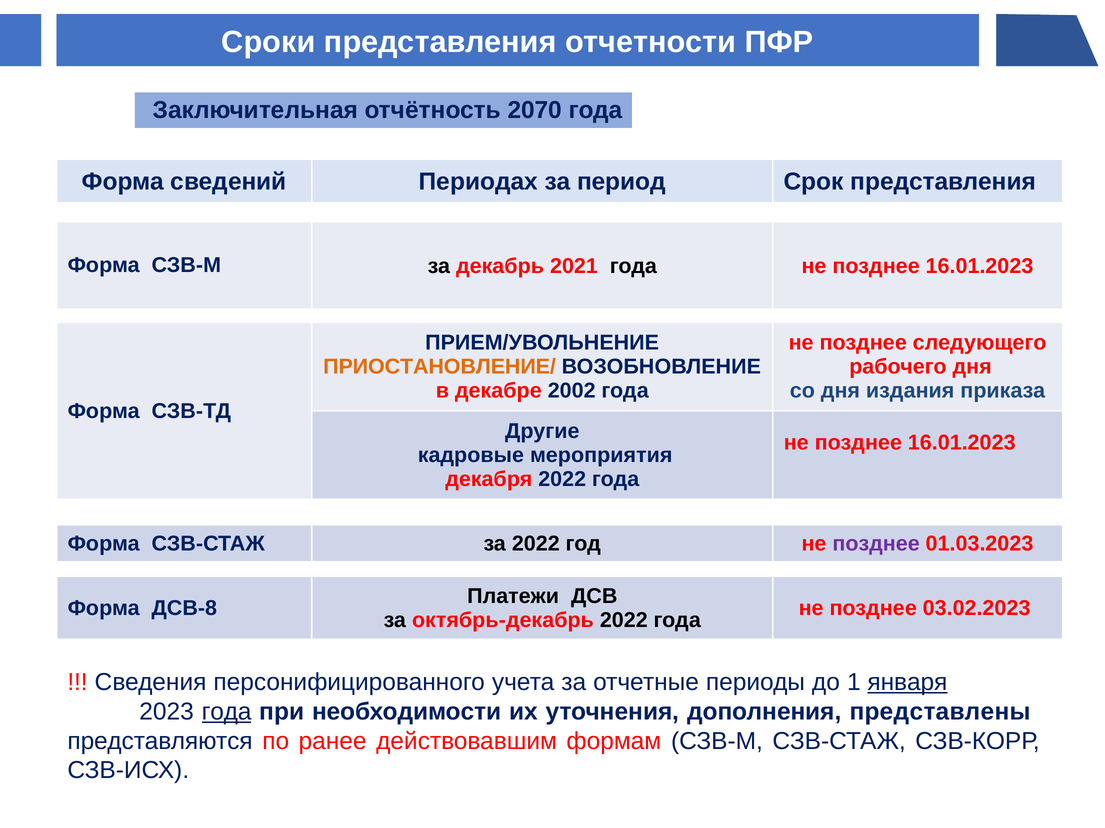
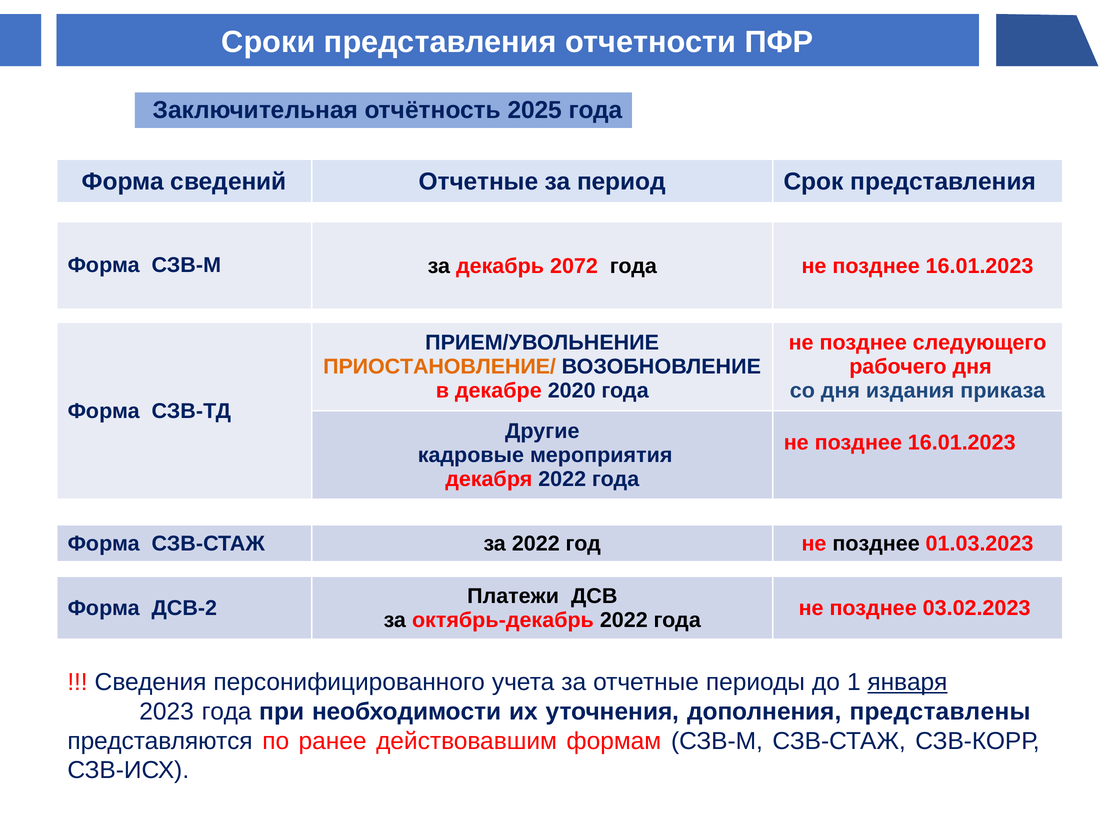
2070: 2070 -> 2025 (535, 110)
сведений Периодах: Периодах -> Отчетные (478, 182)
2021: 2021 -> 2072 (574, 266)
2002: 2002 -> 2020 (572, 391)
позднее colour: purple -> black (876, 544)
ДСВ-8: ДСВ-8 -> ДСВ-2 (184, 609)
года underline: present -> none (227, 712)
